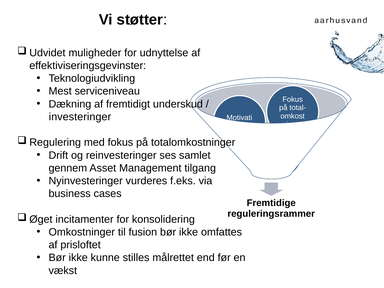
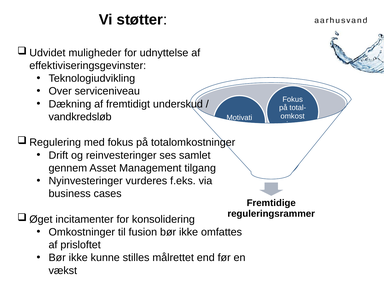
Mest: Mest -> Over (60, 91)
investeringer: investeringer -> vandkredsløb (80, 117)
